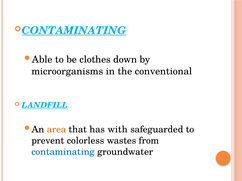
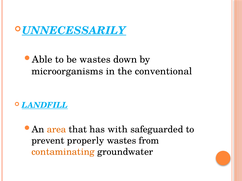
CONTAMINATING: CONTAMINATING -> UNNECESSARILY (74, 31)
be clothes: clothes -> wastes (95, 60)
colorless: colorless -> properly (86, 141)
contaminating colour: blue -> orange (63, 152)
